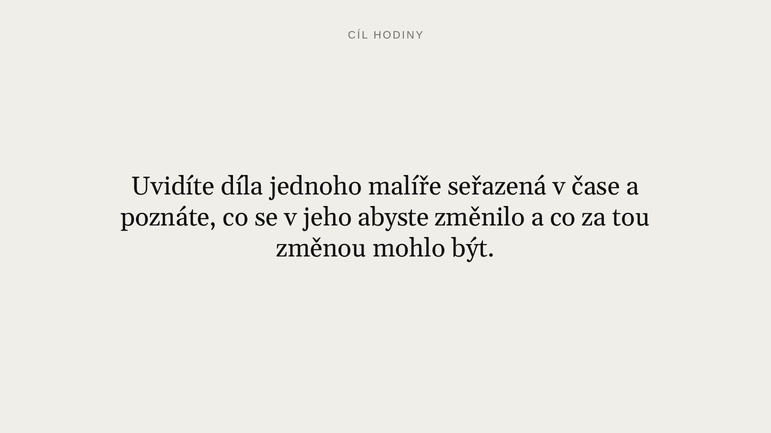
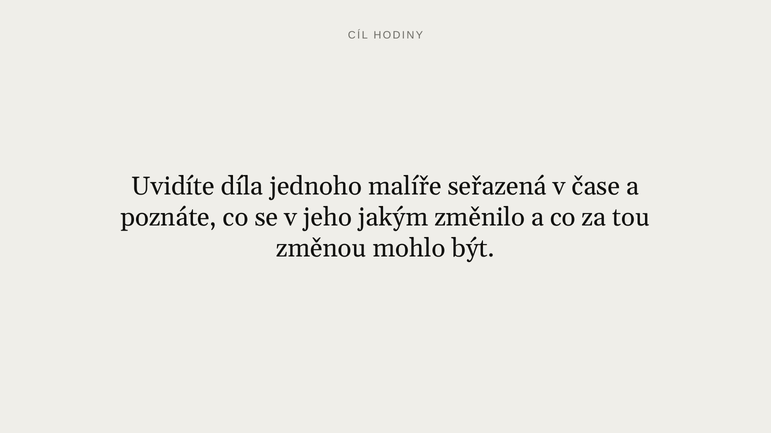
abyste: abyste -> jakým (393, 218)
